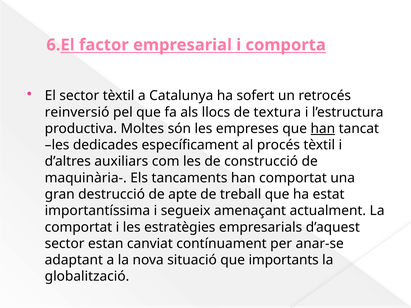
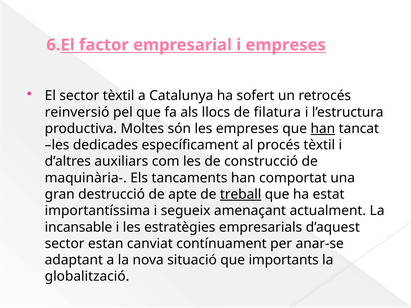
i comporta: comporta -> empreses (286, 45)
textura: textura -> filatura (277, 112)
treball underline: none -> present (241, 194)
comportat: comportat -> incansable (78, 227)
